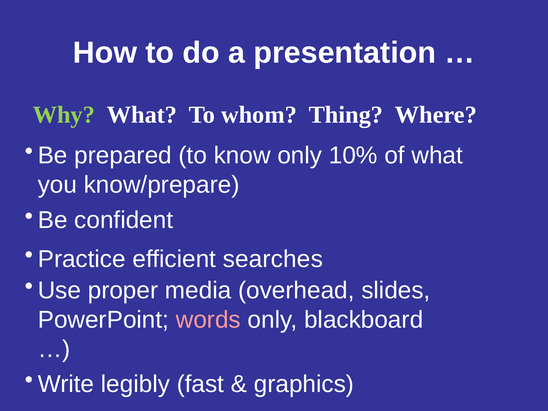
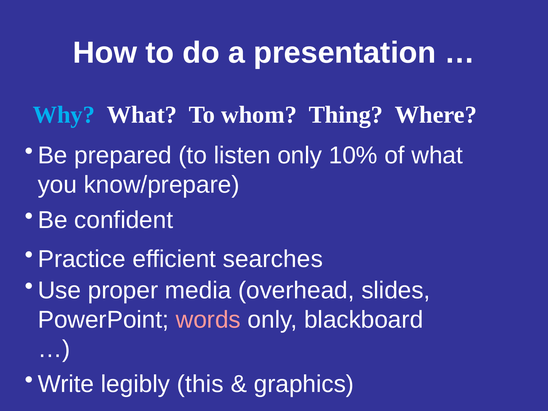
Why colour: light green -> light blue (64, 115)
know: know -> listen (242, 155)
fast: fast -> this (200, 384)
